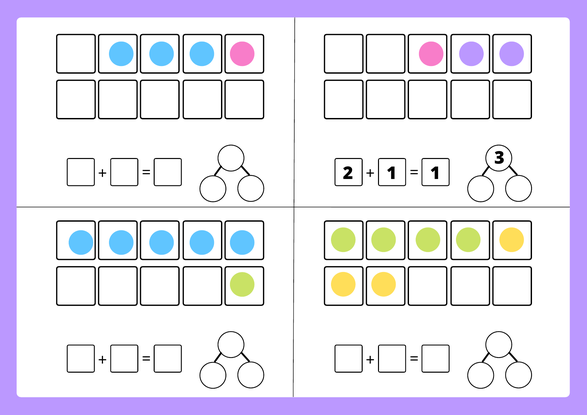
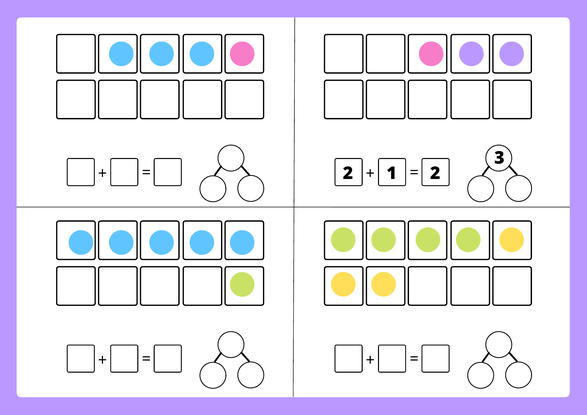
2 1: 1 -> 2 (435, 173)
